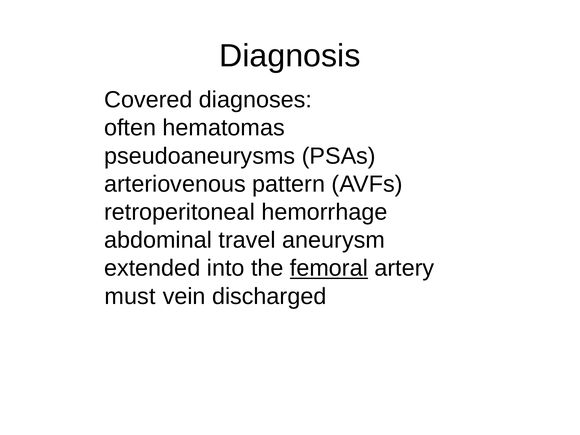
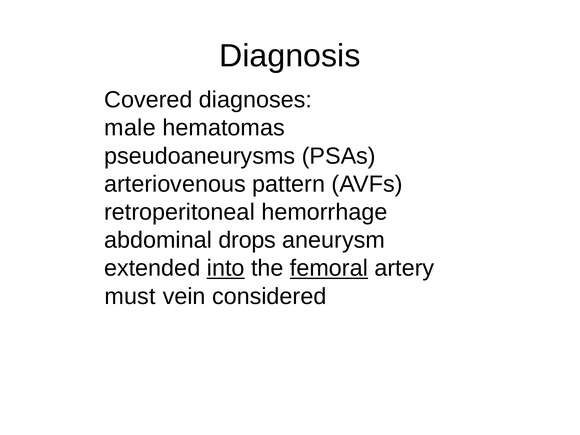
often: often -> male (130, 128)
travel: travel -> drops (247, 240)
into underline: none -> present (226, 268)
discharged: discharged -> considered (269, 296)
